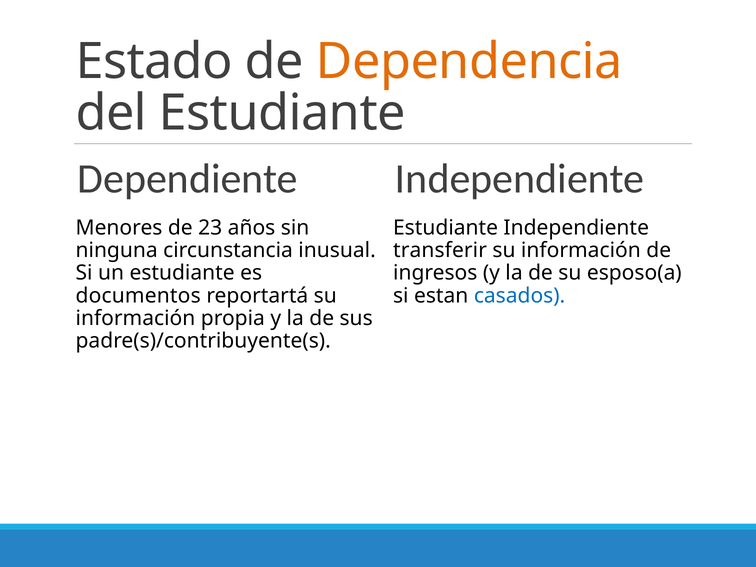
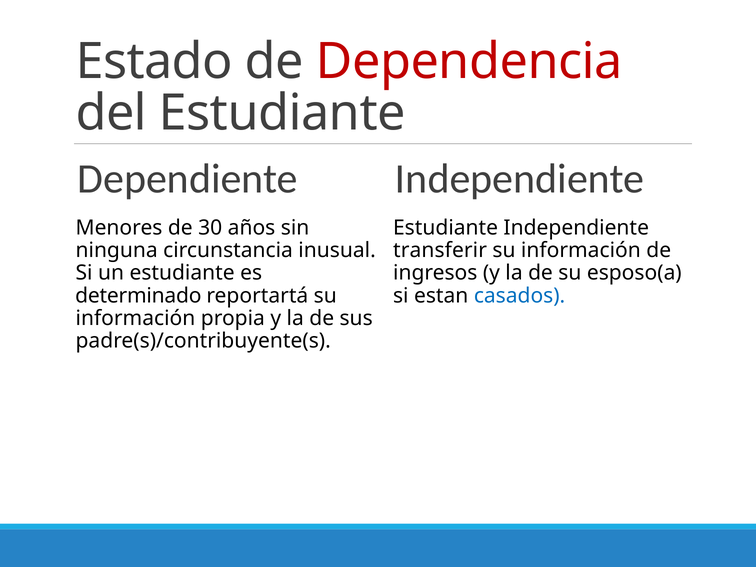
Dependencia colour: orange -> red (469, 62)
23: 23 -> 30 (210, 228)
documentos: documentos -> determinado (138, 296)
